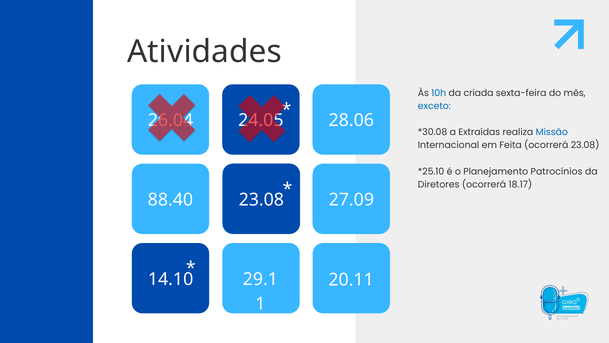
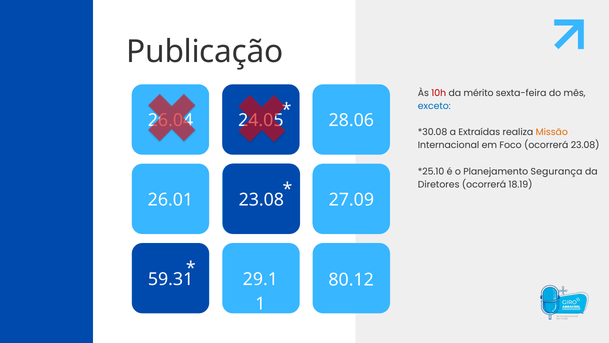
Atividades: Atividades -> Publicação (205, 52)
10h colour: blue -> red (439, 93)
criada: criada -> mérito (479, 93)
Missão colour: blue -> orange (552, 132)
Feita: Feita -> Foco (511, 145)
Patrocínios: Patrocínios -> Segurança (557, 171)
18.17: 18.17 -> 18.19 (520, 184)
88.40: 88.40 -> 26.01 (170, 200)
14.10: 14.10 -> 59.31 (171, 279)
20.11: 20.11 -> 80.12 (351, 279)
